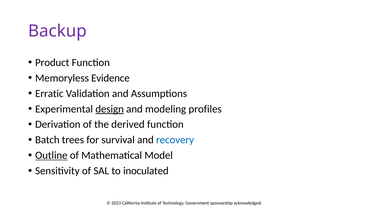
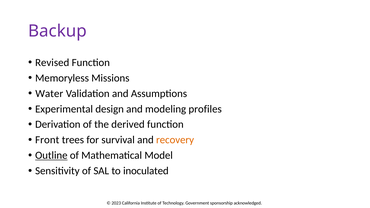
Product: Product -> Revised (52, 63)
Evidence: Evidence -> Missions (110, 78)
Erratic: Erratic -> Water (49, 94)
design underline: present -> none (110, 109)
Batch: Batch -> Front (47, 140)
recovery colour: blue -> orange (175, 140)
